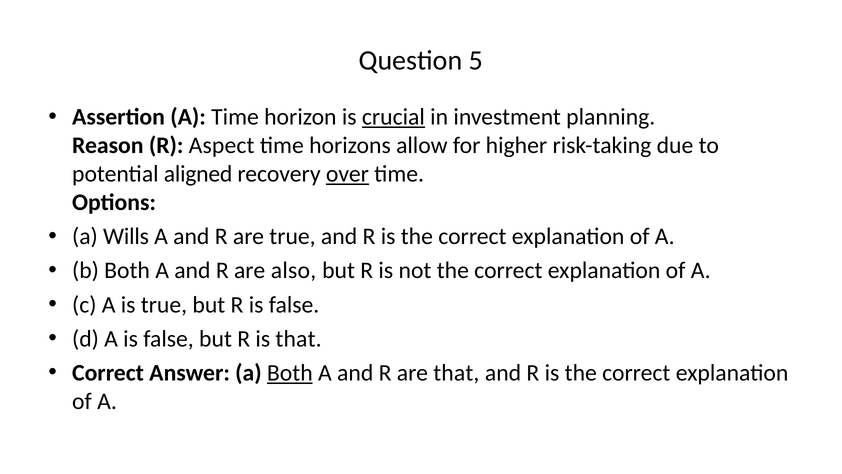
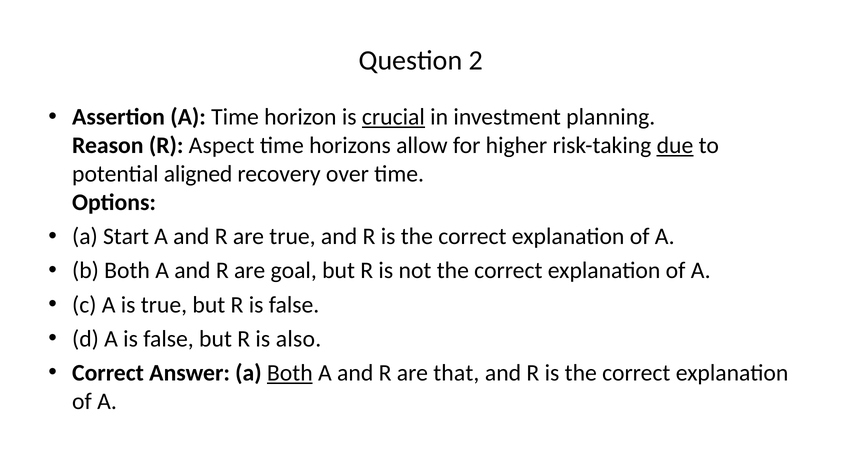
5: 5 -> 2 (476, 60)
due underline: none -> present (675, 145)
over underline: present -> none (347, 174)
Wills: Wills -> Start (126, 236)
also: also -> goal (294, 270)
is that: that -> also (299, 339)
